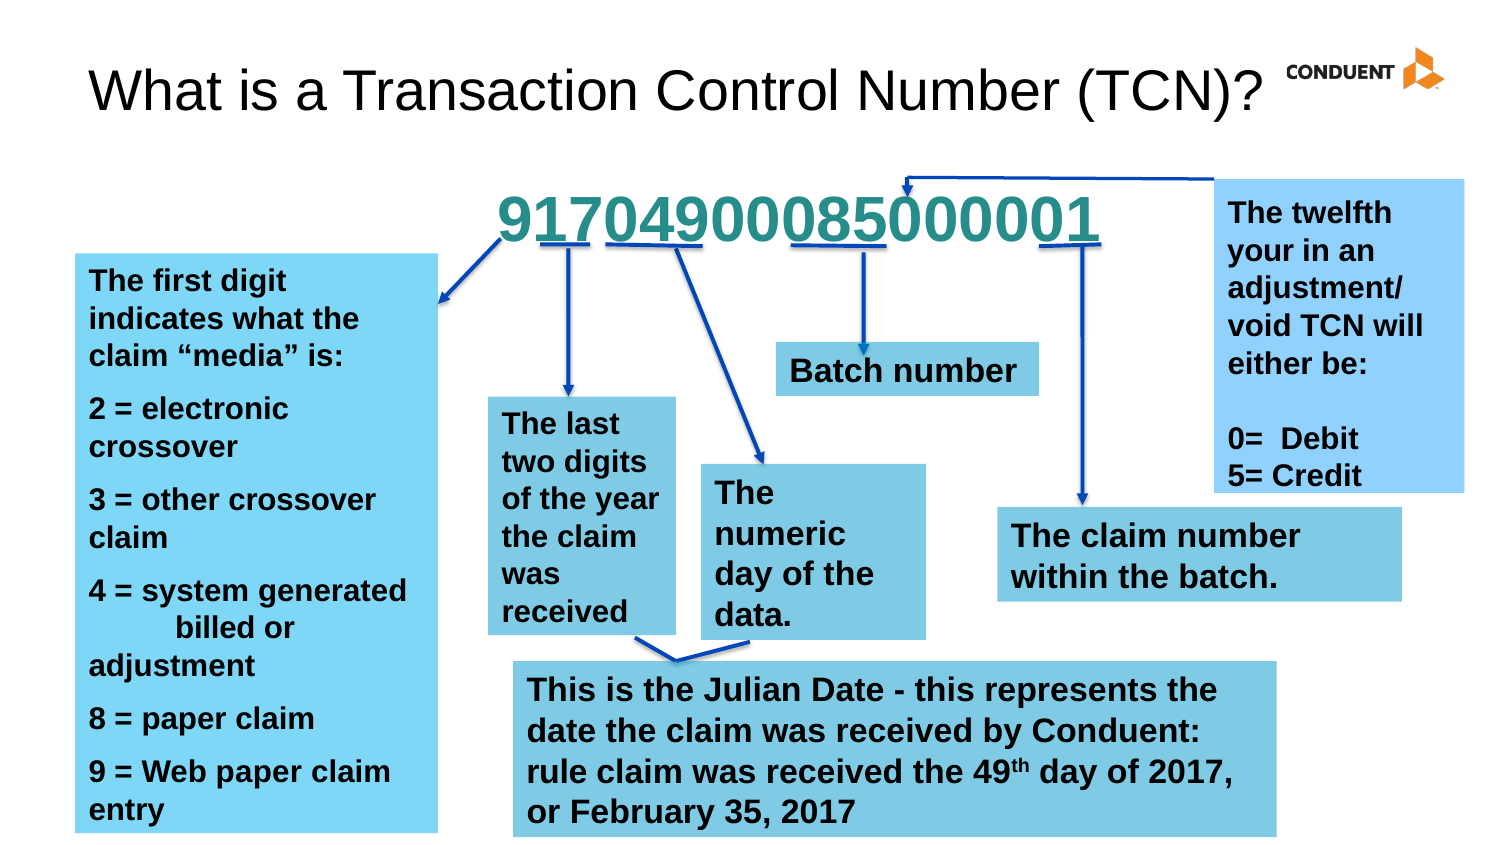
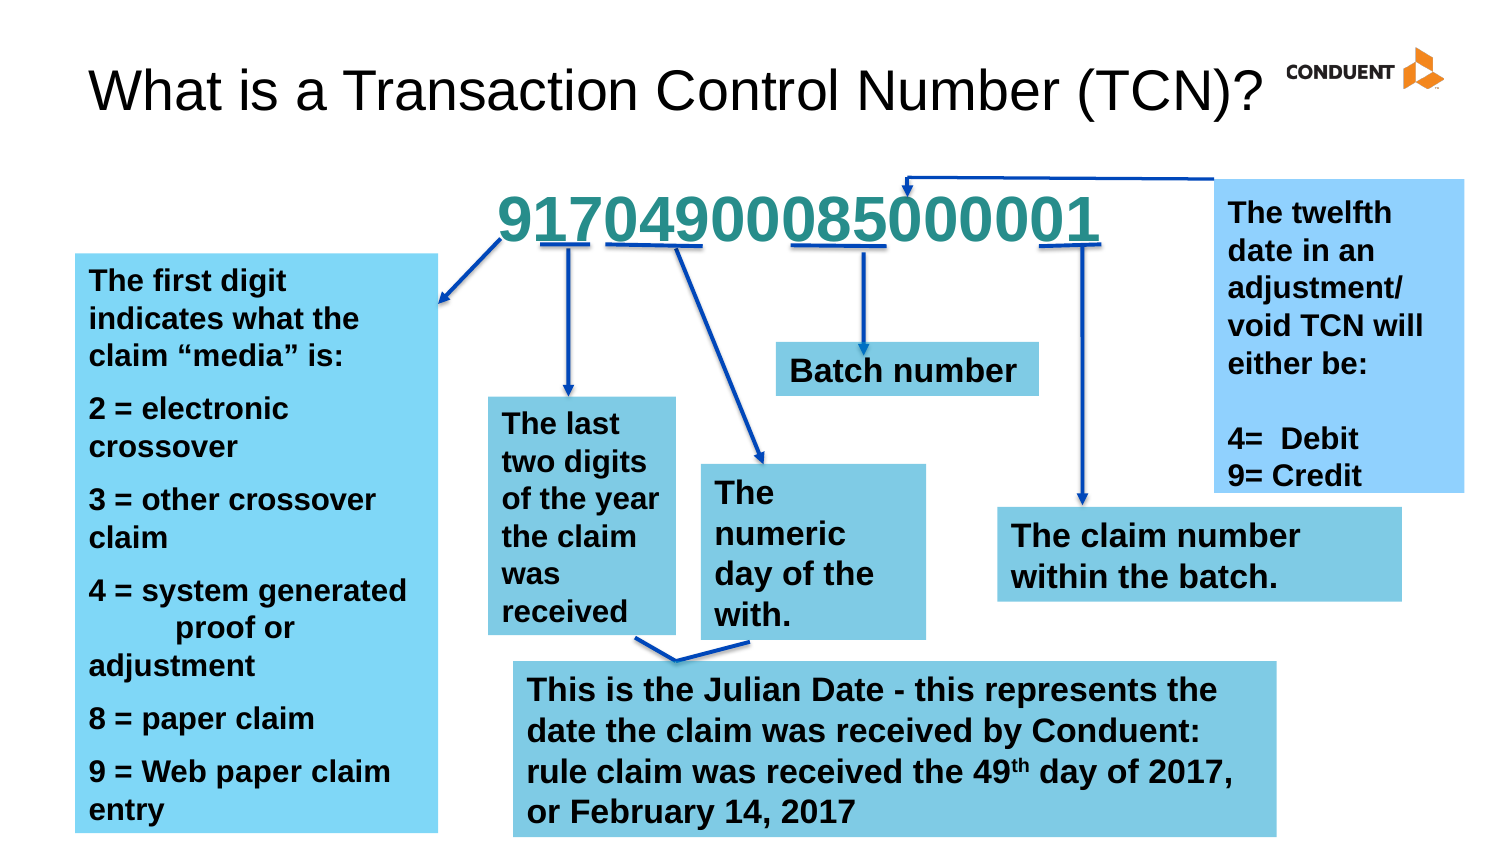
your: your -> date (1260, 251)
0=: 0= -> 4= (1245, 439)
5=: 5= -> 9= (1245, 476)
data: data -> with (753, 615)
billed: billed -> proof (215, 628)
35: 35 -> 14 (748, 812)
